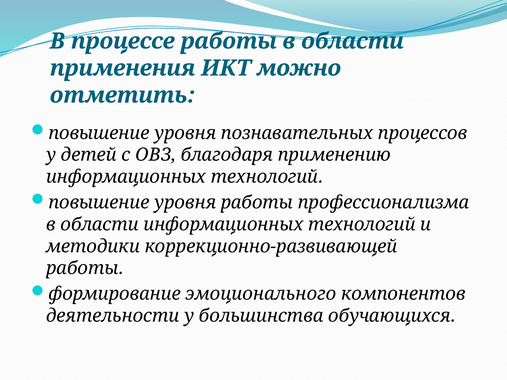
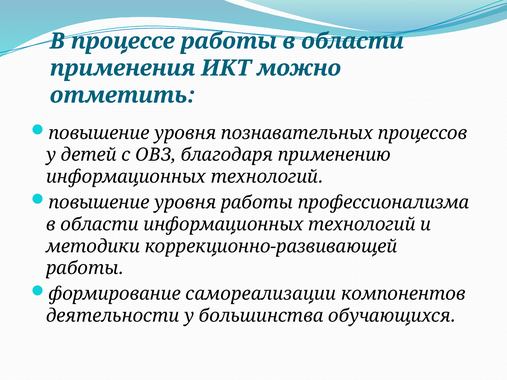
эмоционального: эмоционального -> самореализации (261, 294)
